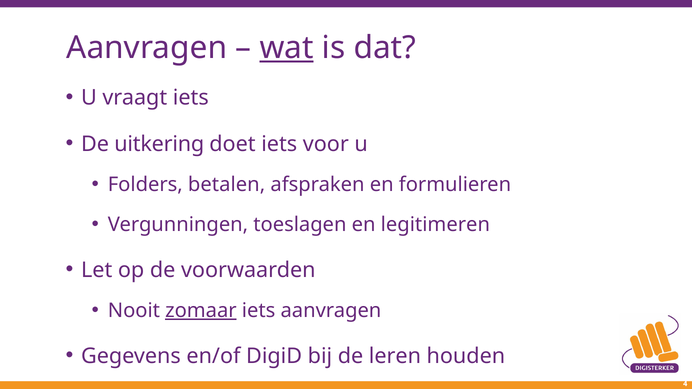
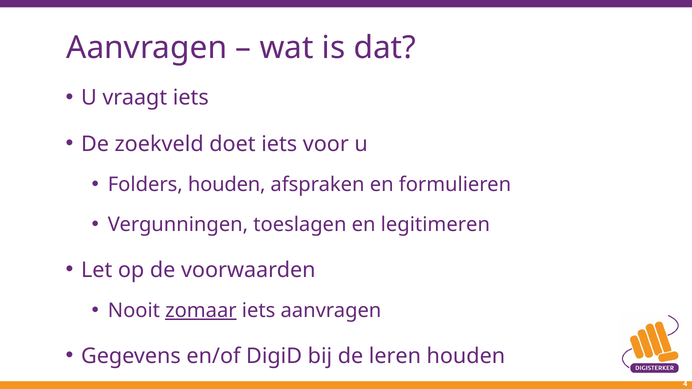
wat underline: present -> none (287, 48)
uitkering: uitkering -> zoekveld (159, 144)
Folders betalen: betalen -> houden (227, 185)
